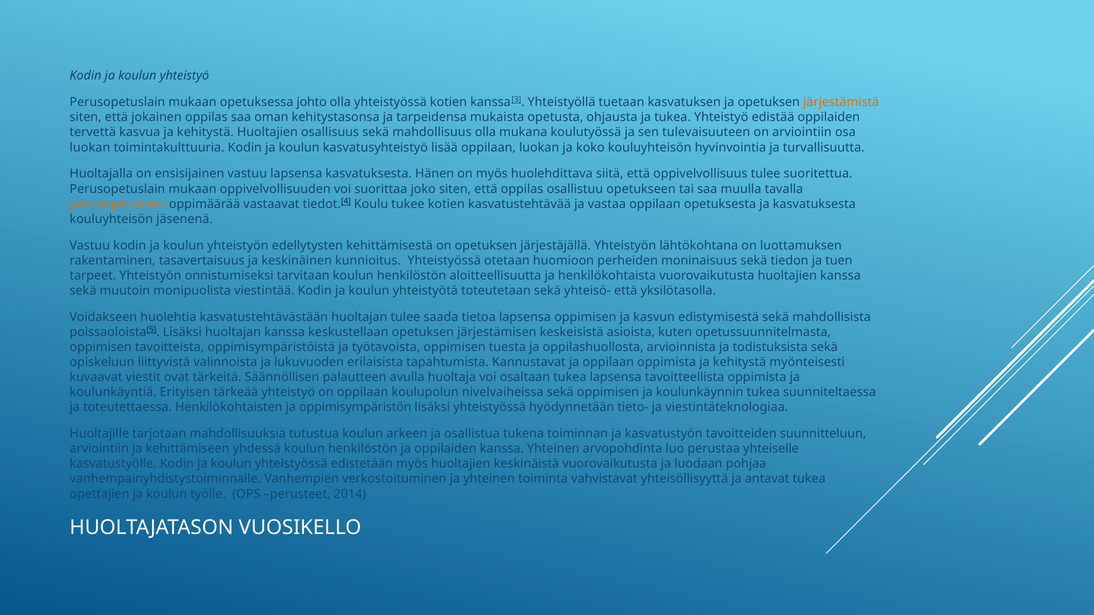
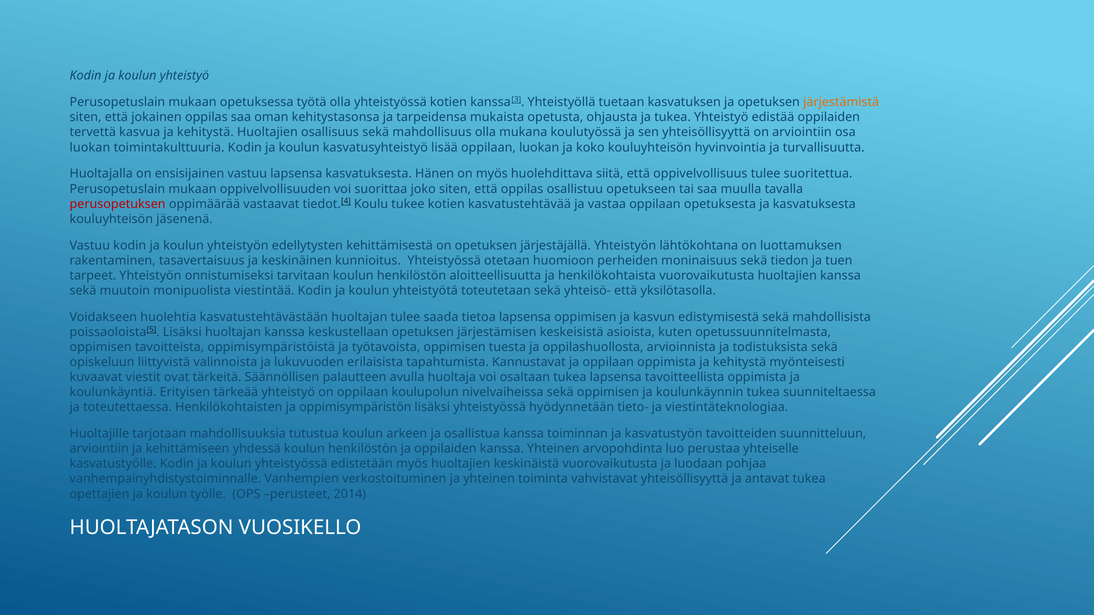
johto: johto -> työtä (312, 102)
sen tulevaisuuteen: tulevaisuuteen -> yhteisöllisyyttä (706, 132)
perusopetuksen colour: orange -> red (118, 204)
osallistua tukena: tukena -> kanssa (524, 434)
